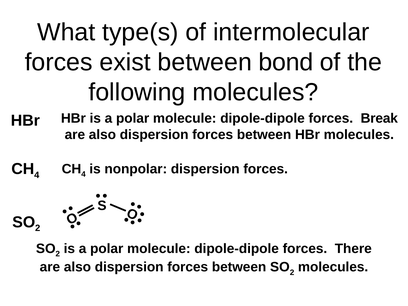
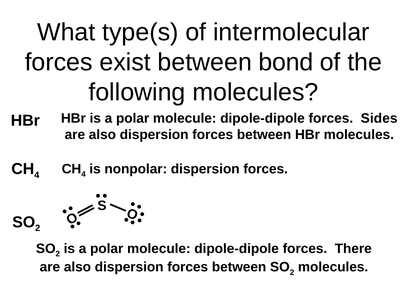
Break: Break -> Sides (379, 118)
